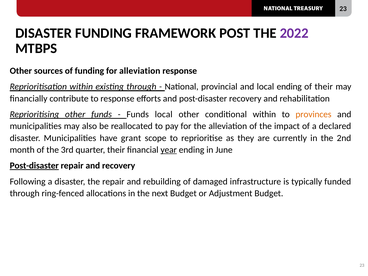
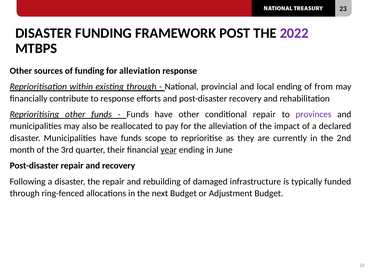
of their: their -> from (324, 87)
Funds local: local -> have (164, 114)
conditional within: within -> repair (264, 114)
provinces colour: orange -> purple (313, 114)
have grant: grant -> funds (131, 138)
Post-disaster underline: present -> none (34, 166)
